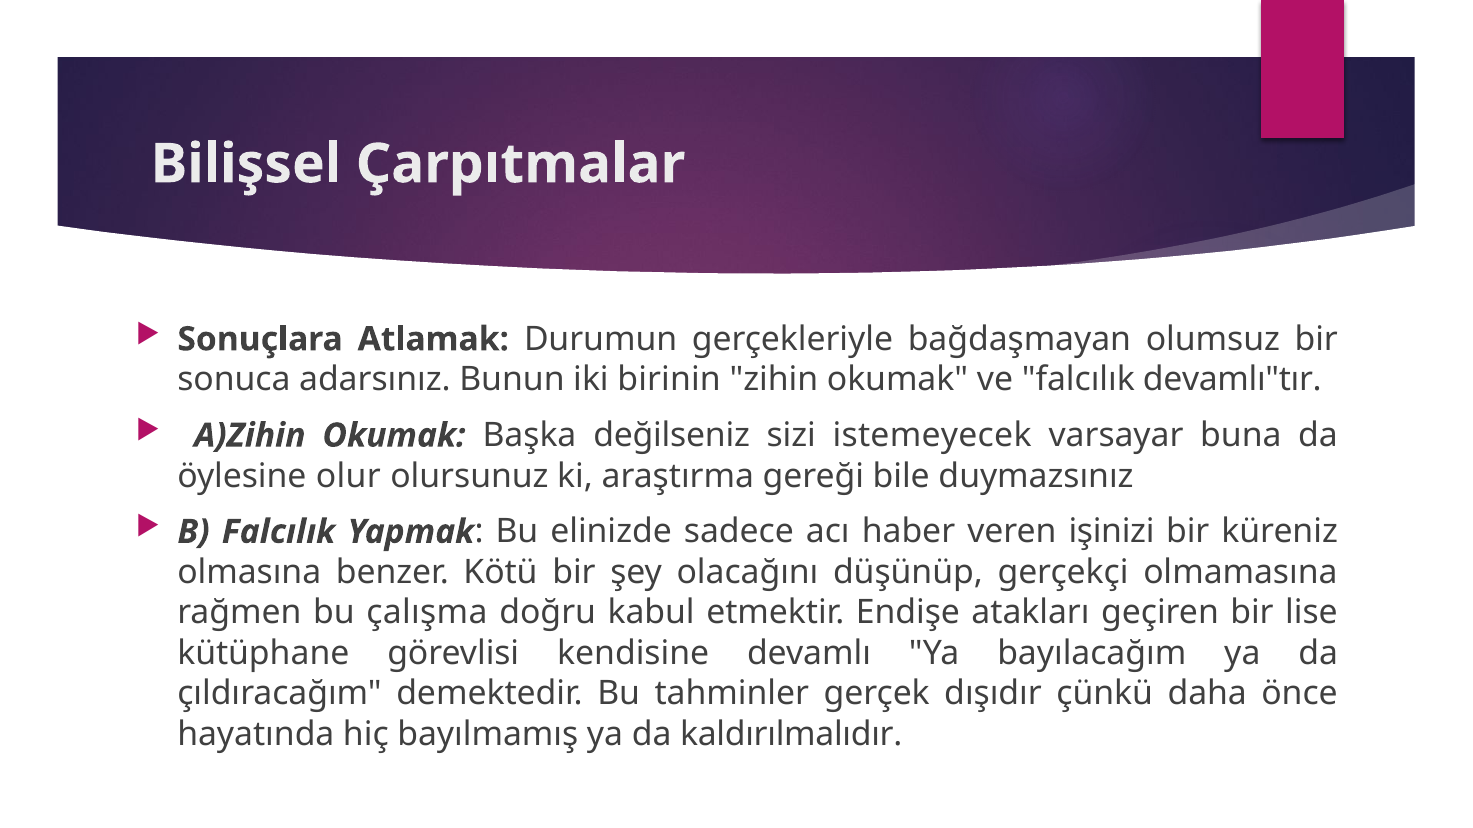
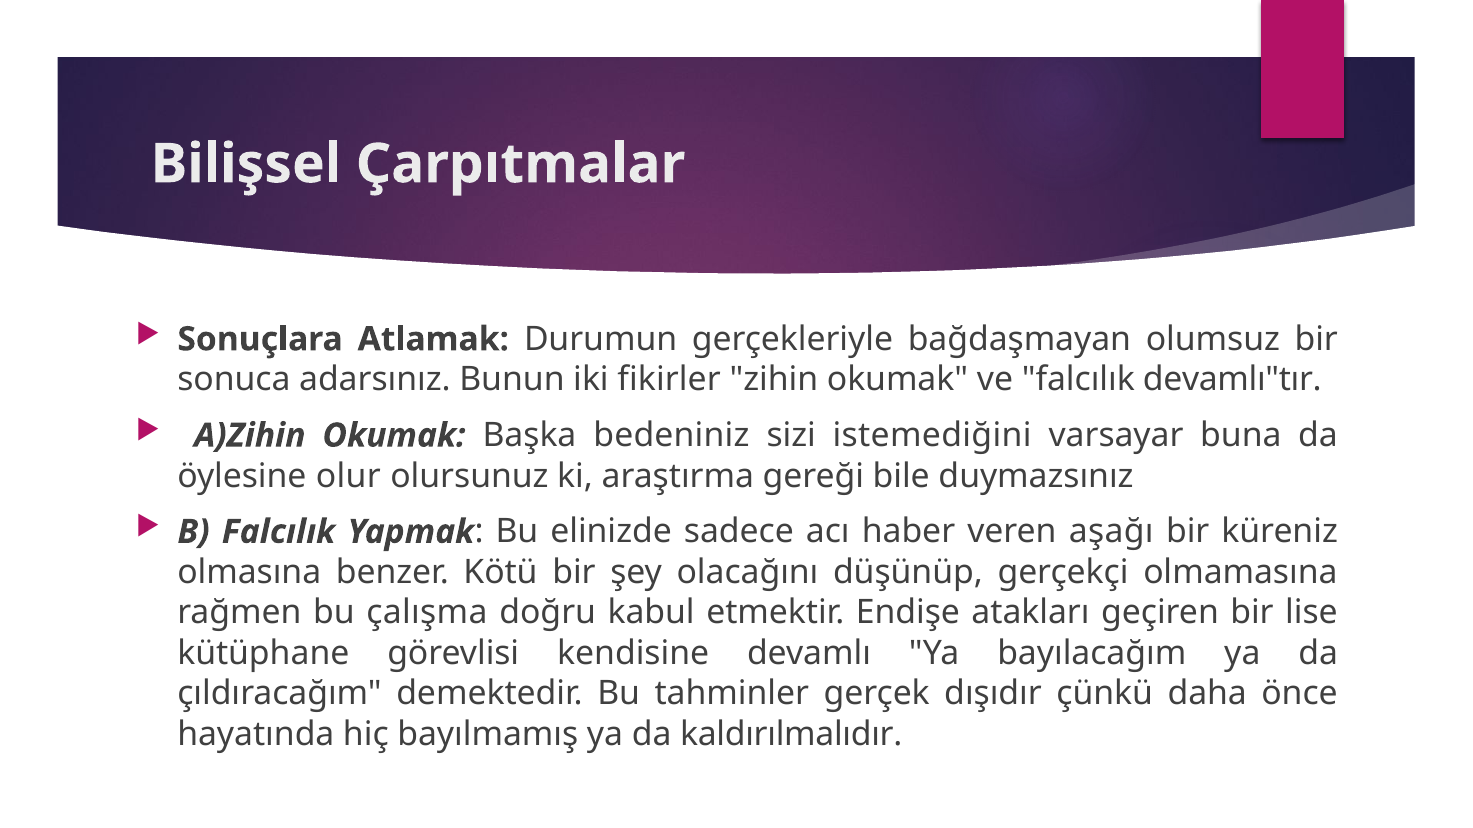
birinin: birinin -> fikirler (669, 380)
değilseniz: değilseniz -> bedeniniz (671, 436)
istemeyecek: istemeyecek -> istemediğini (932, 436)
işinizi: işinizi -> aşağı (1111, 532)
